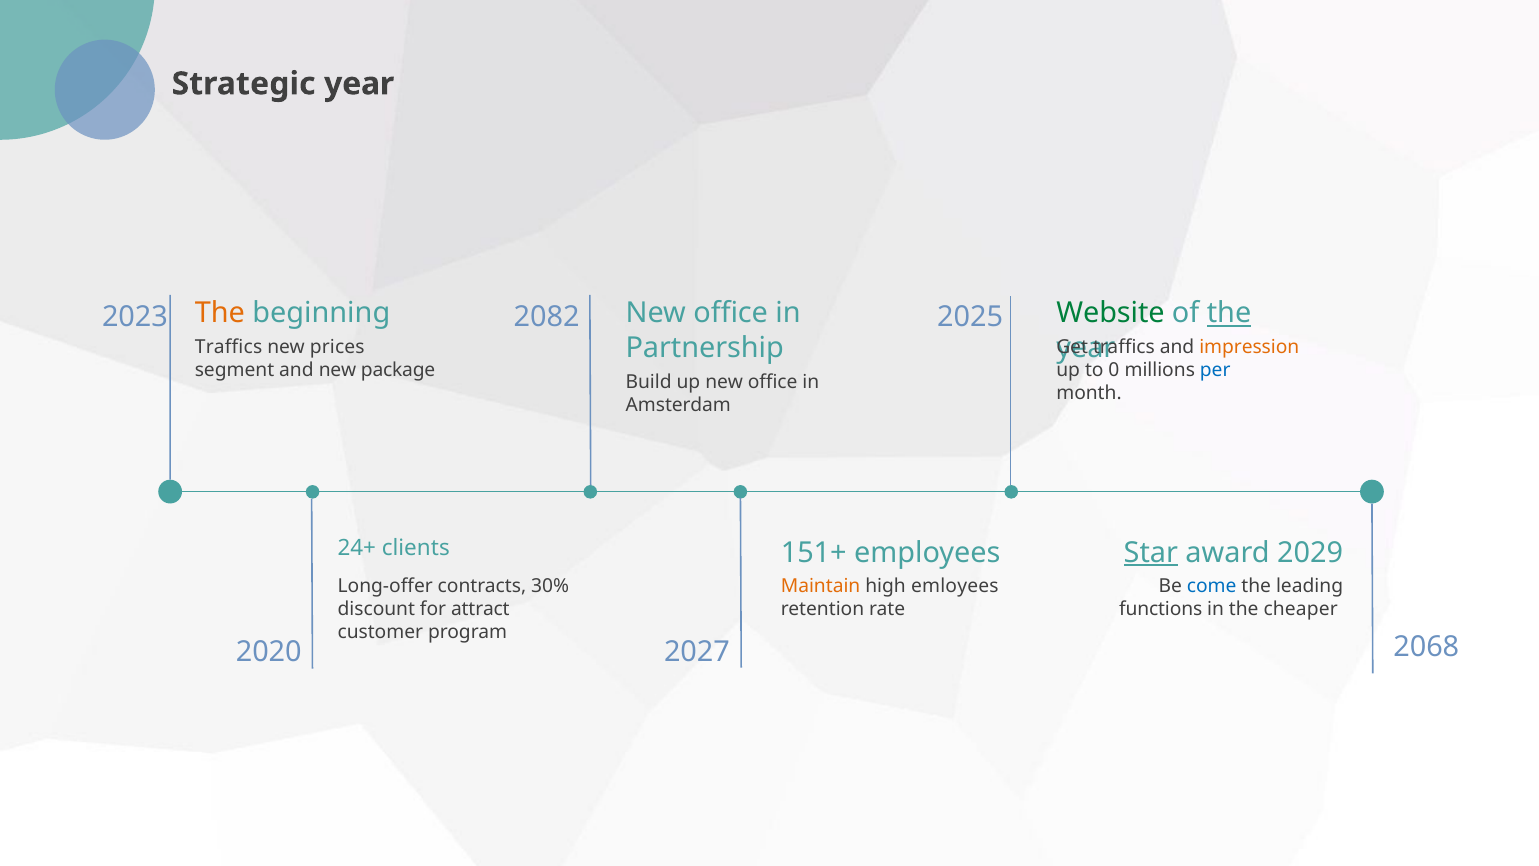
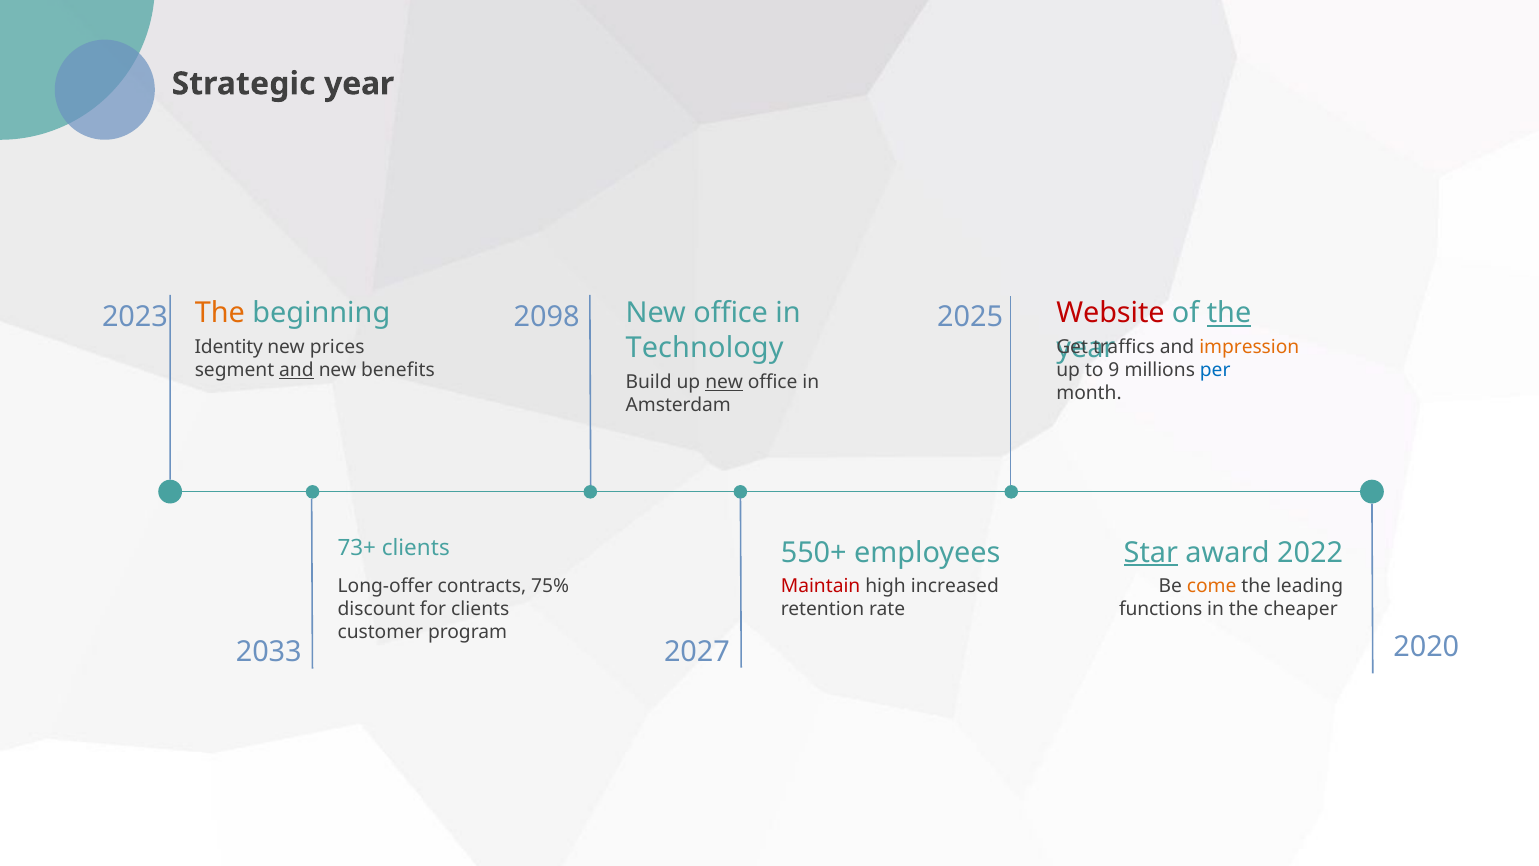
Website colour: green -> red (1110, 313)
2082: 2082 -> 2098 (547, 317)
Partnership: Partnership -> Technology (705, 348)
Traffics: Traffics -> Identity (229, 347)
and underline: none -> present (296, 370)
package: package -> benefits (398, 370)
0: 0 -> 9 (1114, 370)
new underline: none -> present (724, 382)
24+: 24+ -> 73+ (357, 548)
151+: 151+ -> 550+ (814, 552)
2029: 2029 -> 2022 (1310, 552)
30%: 30% -> 75% (550, 586)
Maintain colour: orange -> red (821, 586)
emloyees: emloyees -> increased (955, 586)
come colour: blue -> orange (1212, 586)
for attract: attract -> clients (480, 609)
2068: 2068 -> 2020 (1426, 647)
2020: 2020 -> 2033 (269, 652)
